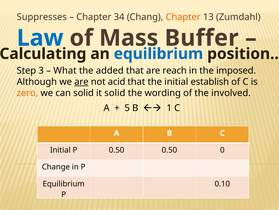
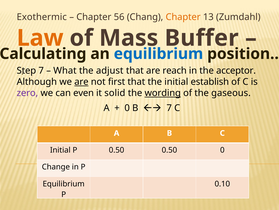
Suppresses: Suppresses -> Exothermic (42, 17)
34: 34 -> 56 (119, 17)
Law colour: blue -> orange (40, 38)
3: 3 -> 7 (41, 70)
added: added -> adjust (110, 70)
imposed: imposed -> acceptor (236, 70)
acid: acid -> first (117, 82)
zero colour: orange -> purple (27, 93)
can solid: solid -> even (84, 93)
wording underline: none -> present (163, 93)
involved: involved -> gaseous (231, 93)
5: 5 -> 0 (127, 108)
1: 1 -> 7 (169, 108)
